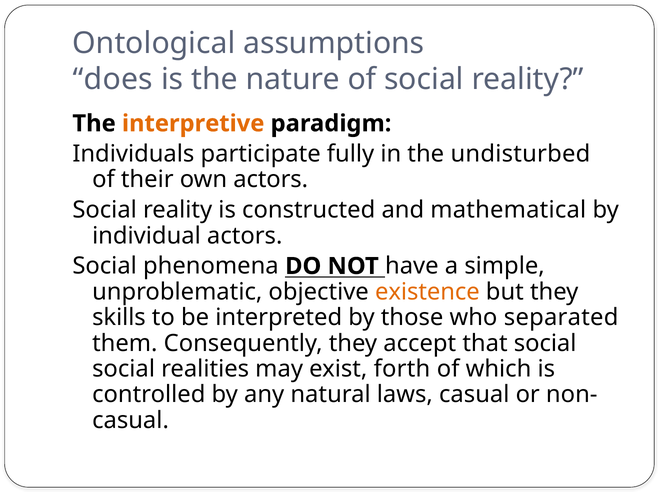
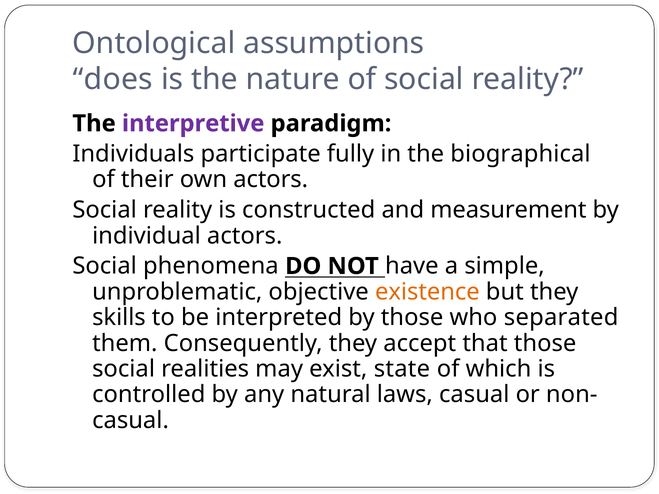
interpretive colour: orange -> purple (193, 124)
undisturbed: undisturbed -> biographical (520, 154)
mathematical: mathematical -> measurement (508, 210)
that social: social -> those (545, 343)
forth: forth -> state (402, 369)
